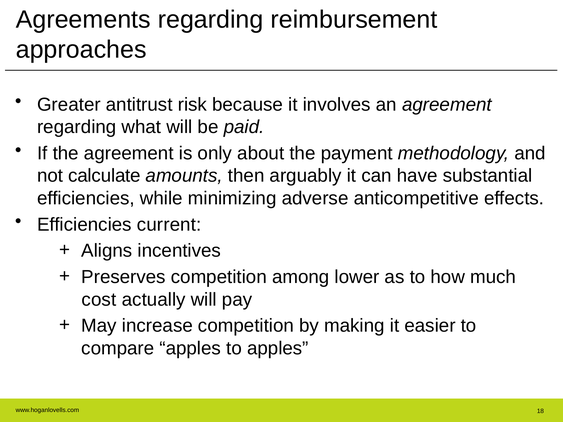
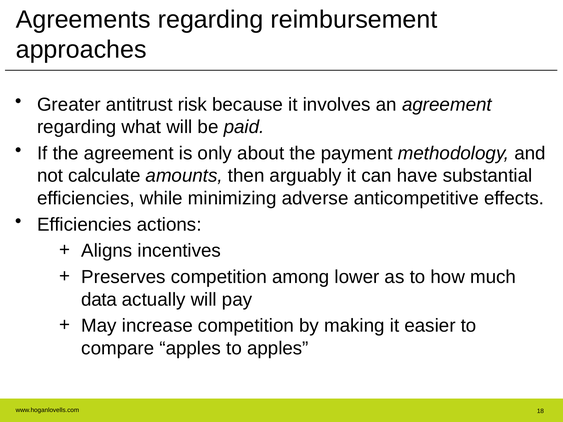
current: current -> actions (169, 225)
cost: cost -> data (99, 300)
